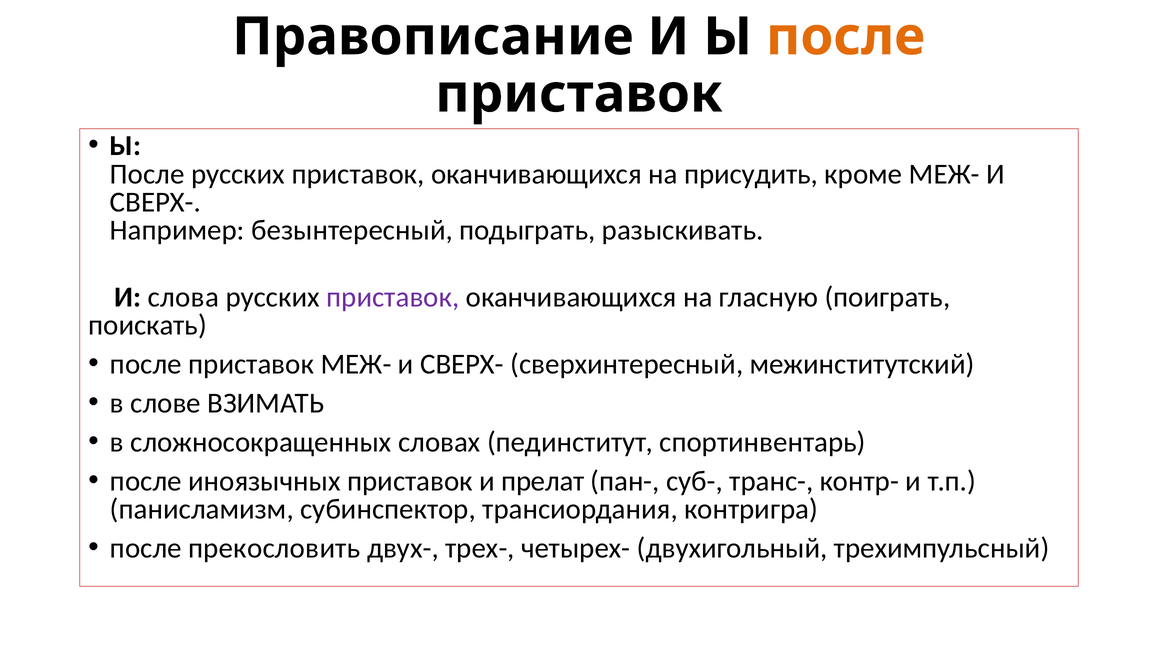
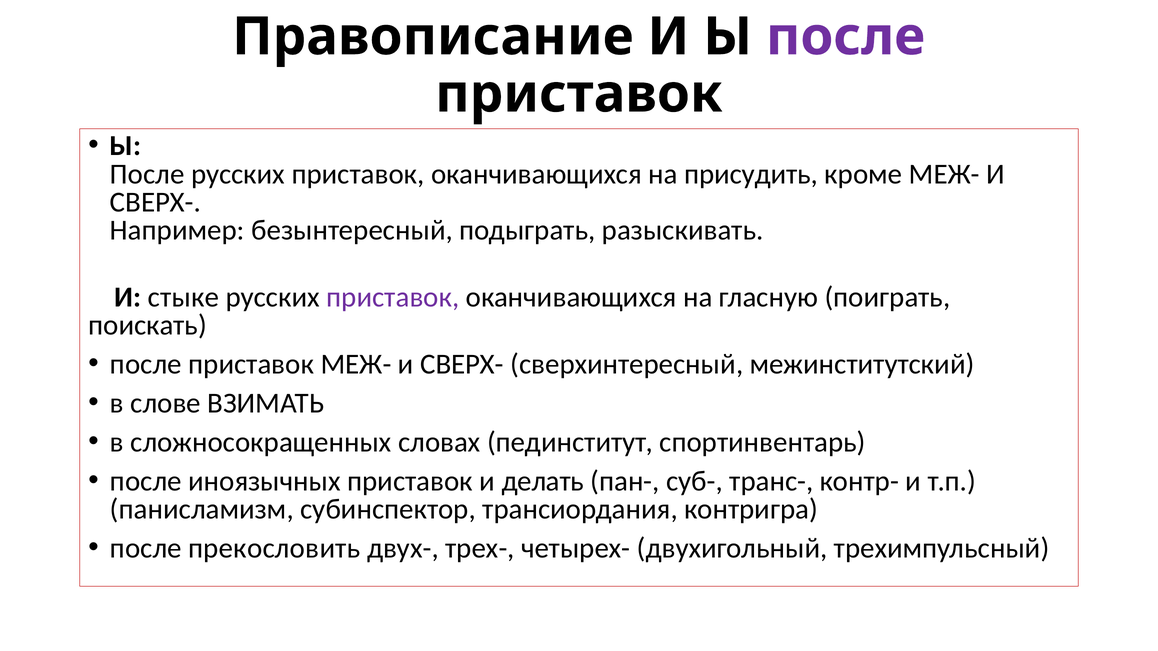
после colour: orange -> purple (846, 37)
слова: слова -> стыке (183, 297)
прелат: прелат -> делать (543, 482)
